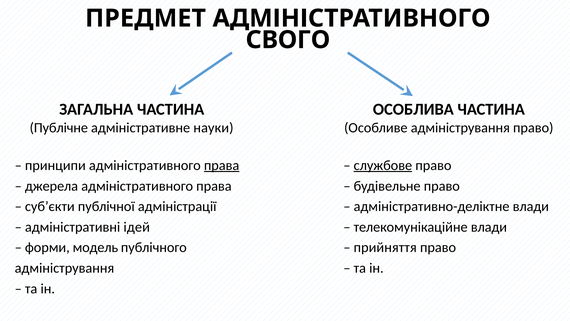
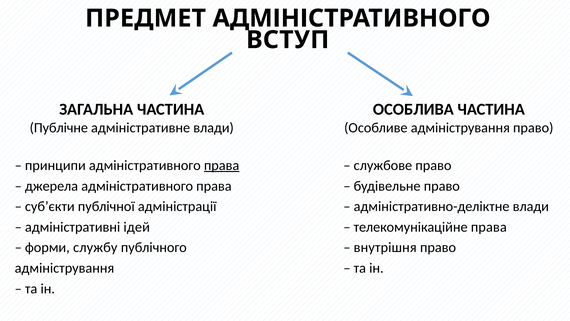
СВОГО: СВОГО -> ВСТУП (288, 40)
адміністративне науки: науки -> влади (214, 128)
службове underline: present -> none (383, 165)
телекомунікаційне влади: влади -> права (489, 227)
модель: модель -> службу (95, 247)
прийняття: прийняття -> внутрішня (385, 247)
